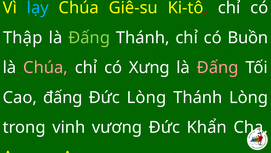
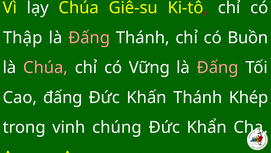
lạy colour: light blue -> white (38, 8)
Đấng colour: light green -> pink (89, 38)
Xưng: Xưng -> Vững (149, 67)
Đức Lòng: Lòng -> Khấn (147, 97)
Thánh Lòng: Lòng -> Khép (249, 97)
vương: vương -> chúng (117, 127)
